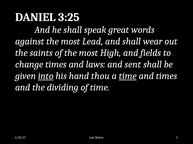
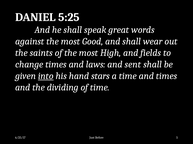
3:25: 3:25 -> 5:25 (69, 17)
Lead: Lead -> Good (93, 42)
thou: thou -> stars (100, 76)
time underline: present -> none (128, 76)
